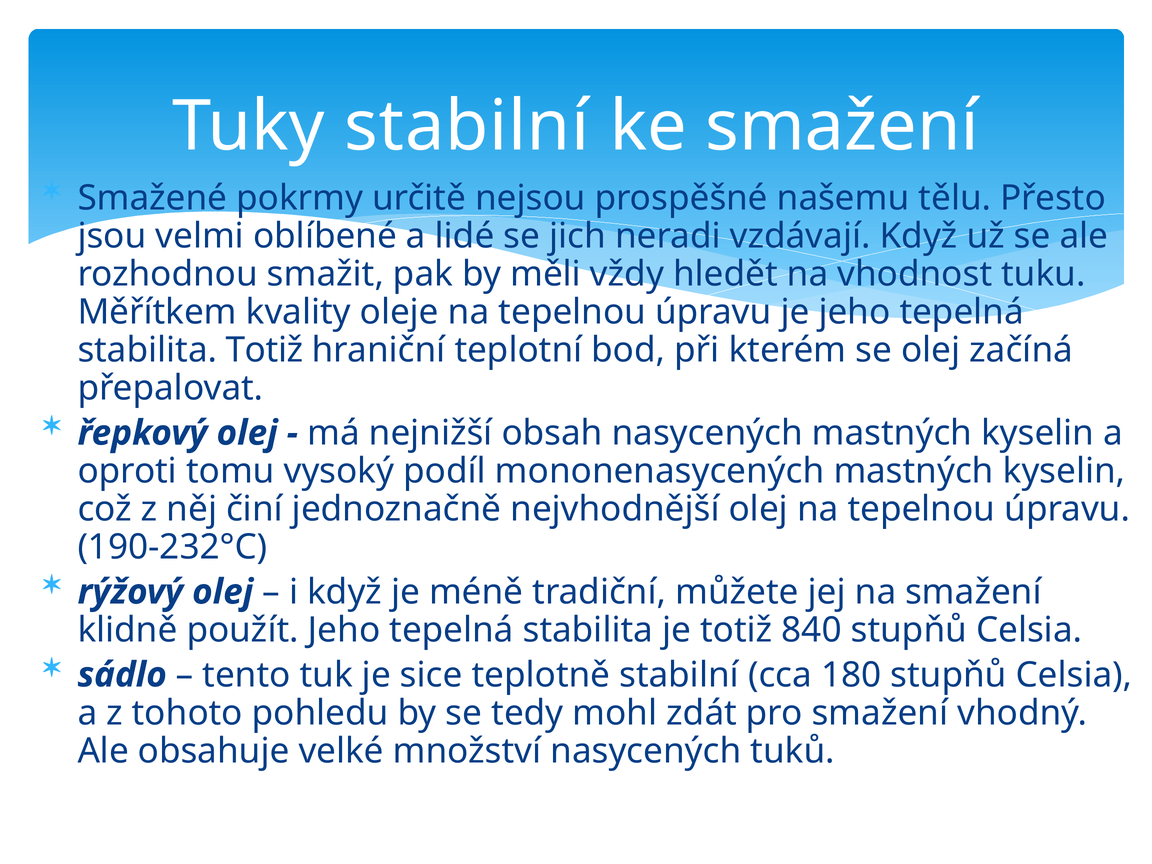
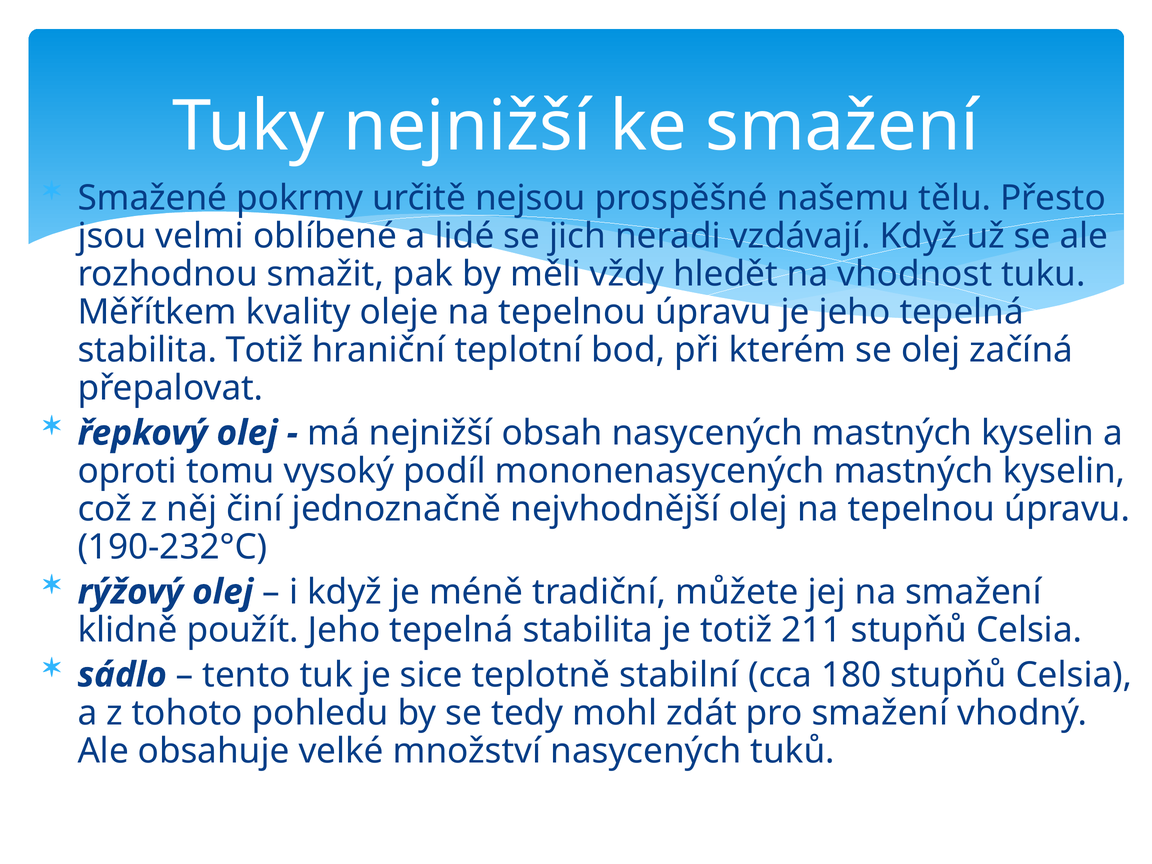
Tuky stabilní: stabilní -> nejnižší (467, 126)
840: 840 -> 211 (812, 630)
